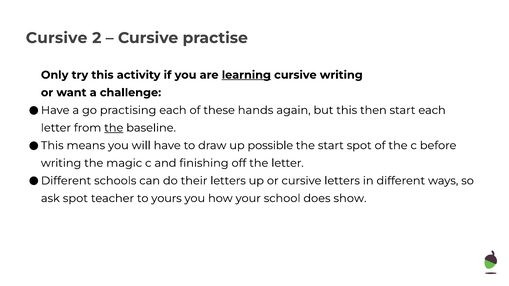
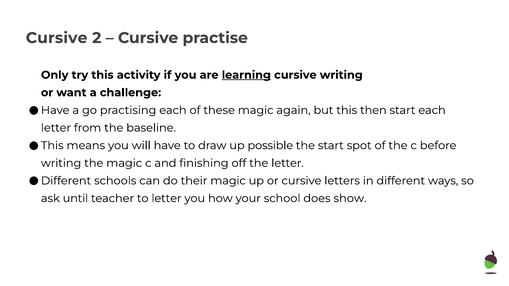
these hands: hands -> magic (256, 110)
the underline: present -> none (114, 128)
their letters: letters -> magic (228, 181)
ask spot: spot -> until (75, 199)
to yours: yours -> letter (166, 199)
